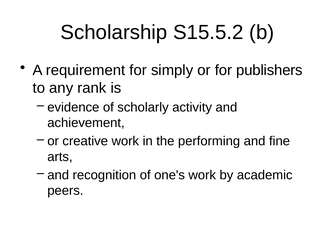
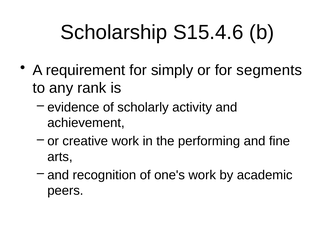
S15.5.2: S15.5.2 -> S15.4.6 (208, 32)
publishers: publishers -> segments (269, 70)
